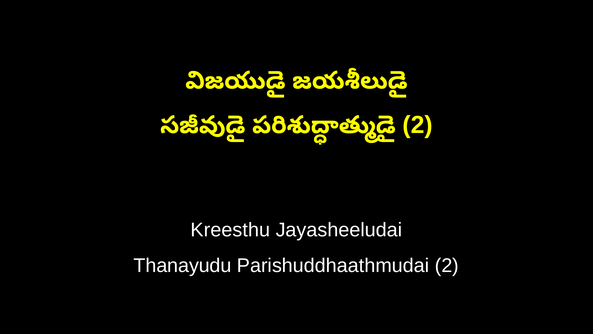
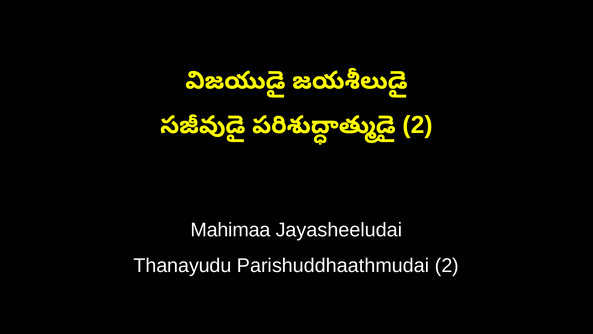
Kreesthu: Kreesthu -> Mahimaa (230, 230)
